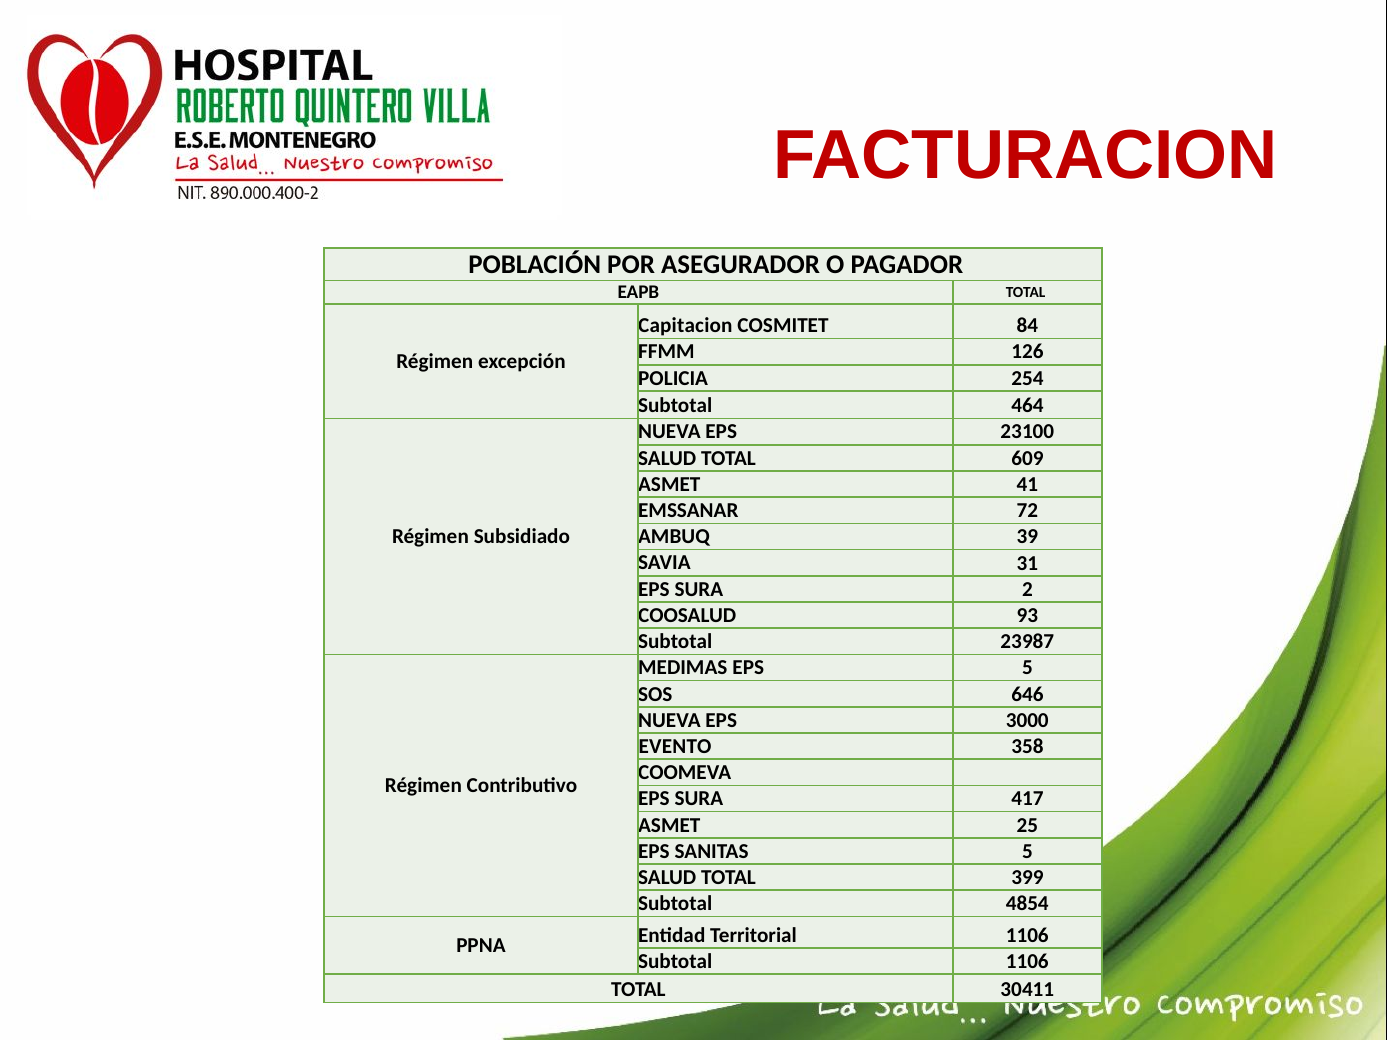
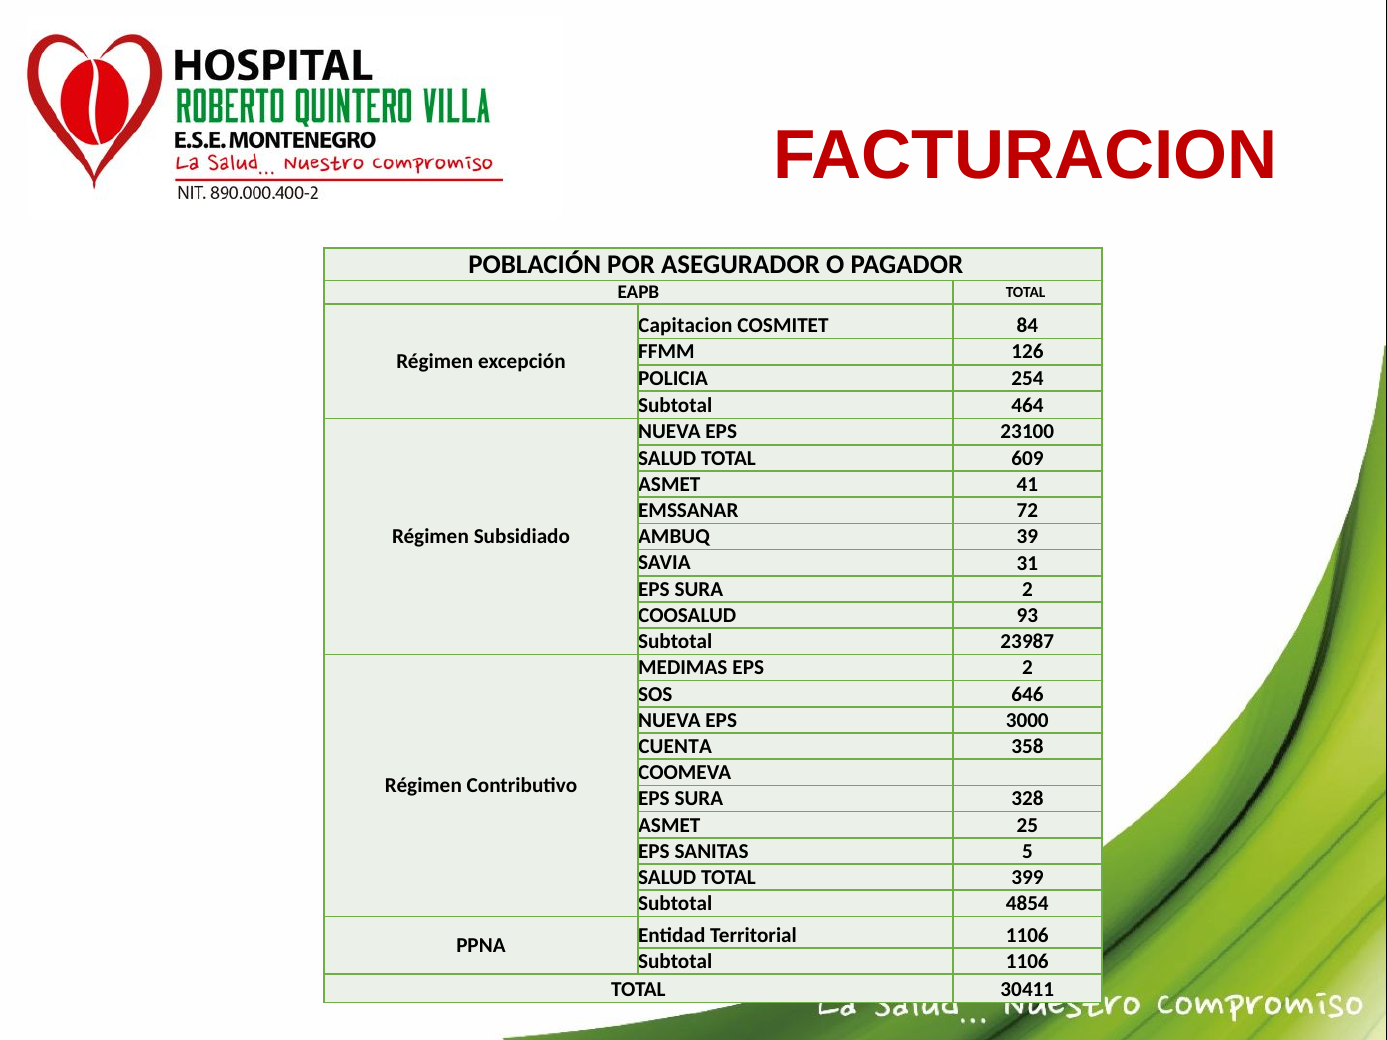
EPS 5: 5 -> 2 (1027, 668)
EVENTO: EVENTO -> CUENTA (675, 747)
417: 417 -> 328 (1027, 799)
